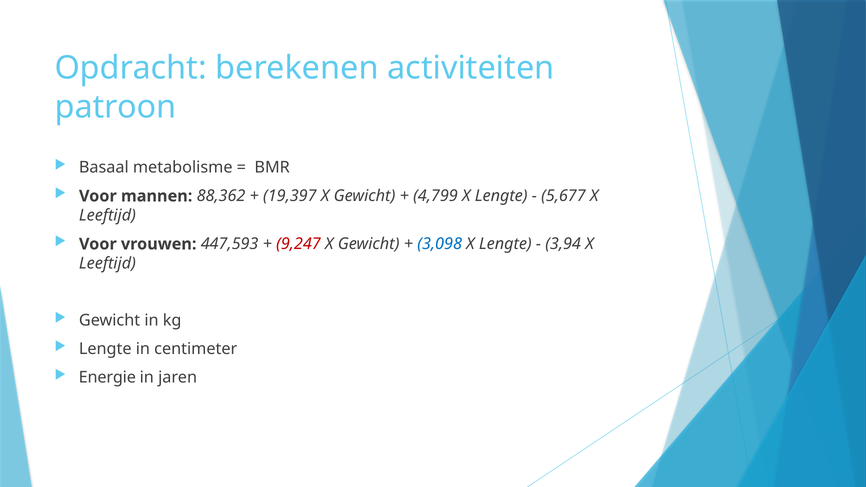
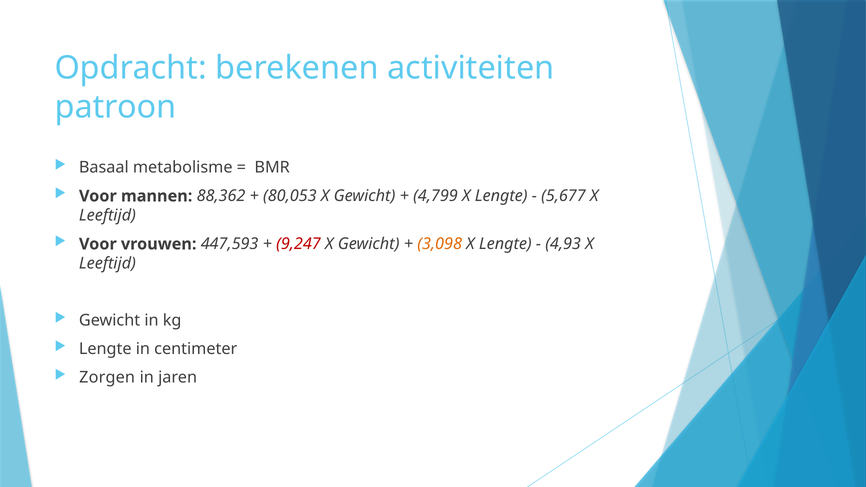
19,397: 19,397 -> 80,053 (290, 196)
3,098 colour: blue -> orange (440, 244)
3,94: 3,94 -> 4,93 (563, 244)
Energie: Energie -> Zorgen (107, 378)
